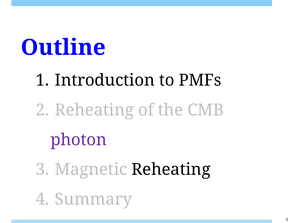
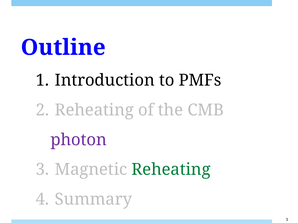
Reheating colour: black -> green (171, 170)
